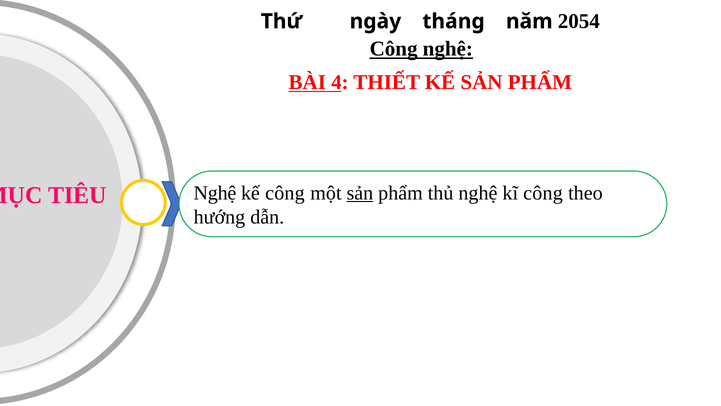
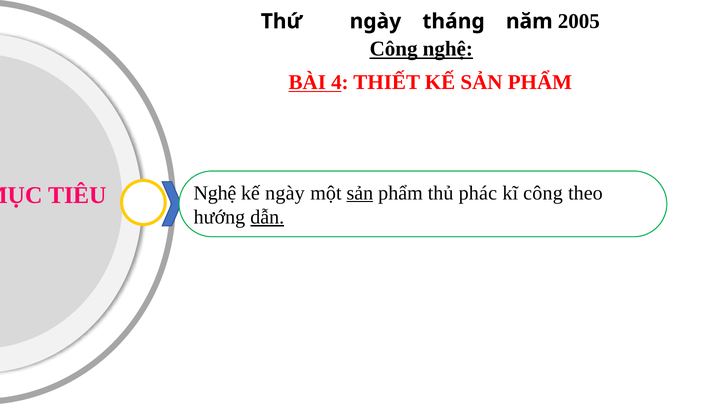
2054: 2054 -> 2005 (579, 21)
kế công: công -> ngày (285, 193)
thủ nghệ: nghệ -> phác (478, 193)
dẫn underline: none -> present (267, 217)
